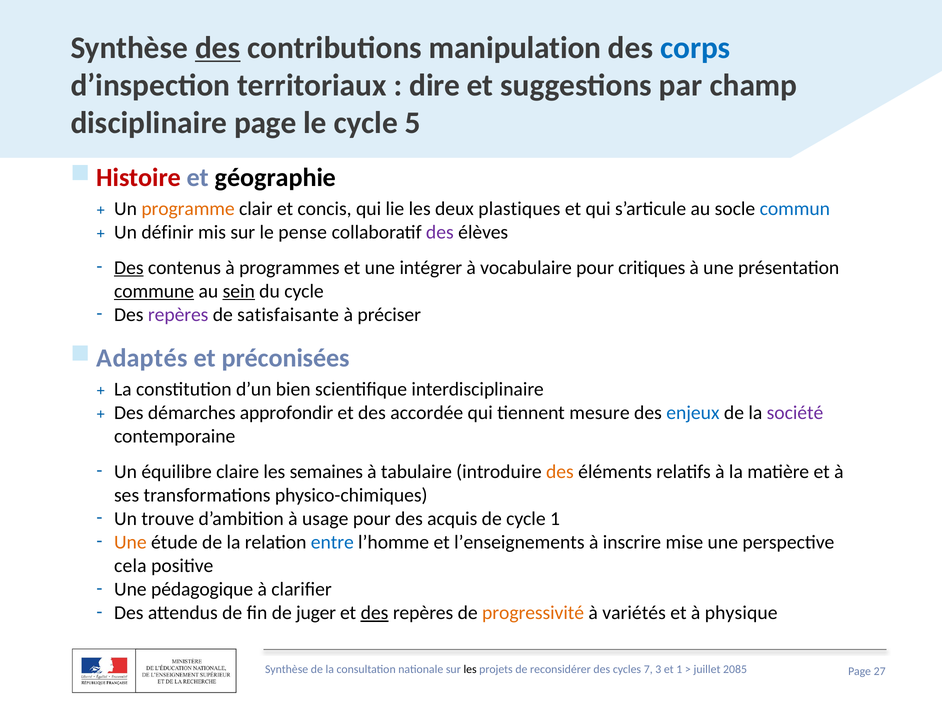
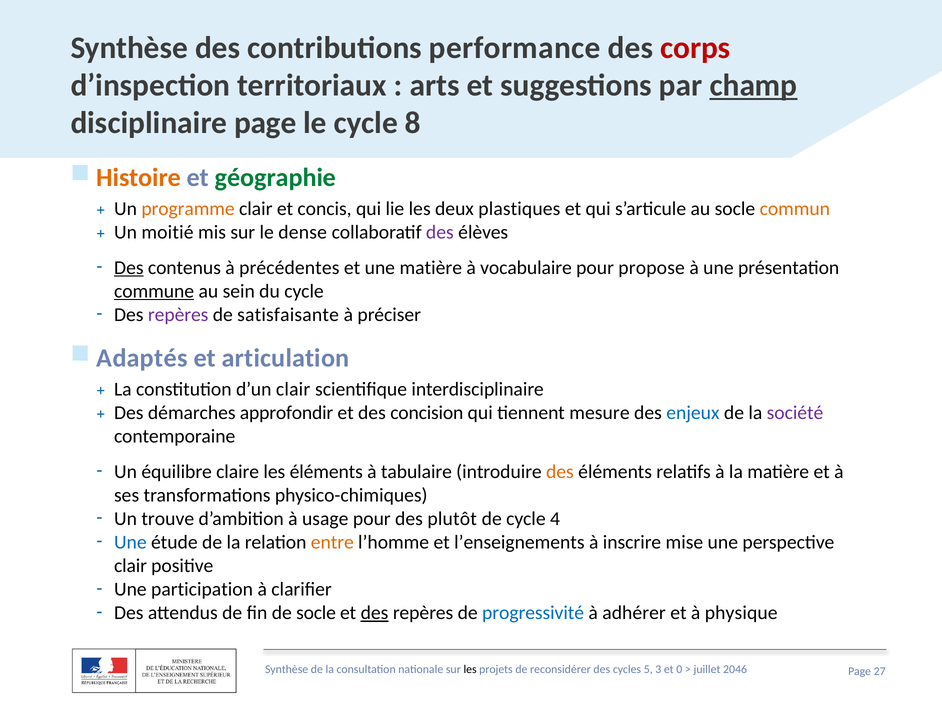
des underline: present -> none (218, 48)
manipulation: manipulation -> performance (515, 48)
corps colour: blue -> red (695, 48)
dire: dire -> arts (435, 85)
champ underline: none -> present (753, 85)
5: 5 -> 8 (413, 123)
Histoire colour: red -> orange (139, 178)
géographie colour: black -> green (276, 178)
commun colour: blue -> orange (795, 209)
définir: définir -> moitié (167, 232)
pense: pense -> dense (303, 232)
programmes: programmes -> précédentes (289, 268)
une intégrer: intégrer -> matière (431, 268)
critiques: critiques -> propose (652, 268)
sein underline: present -> none (239, 291)
préconisées: préconisées -> articulation (286, 358)
d’un bien: bien -> clair (293, 389)
accordée: accordée -> concision (427, 413)
les semaines: semaines -> éléments (326, 472)
acquis: acquis -> plutôt (452, 519)
cycle 1: 1 -> 4 (555, 519)
Une colour: orange -> blue (130, 543)
entre colour: blue -> orange (332, 543)
cela: cela -> clair (131, 566)
pédagogique: pédagogique -> participation (202, 590)
de juger: juger -> socle (316, 613)
progressivité colour: orange -> blue (533, 613)
variétés: variétés -> adhérer (634, 613)
7: 7 -> 5 (648, 670)
et 1: 1 -> 0 (679, 670)
2085: 2085 -> 2046 (735, 670)
